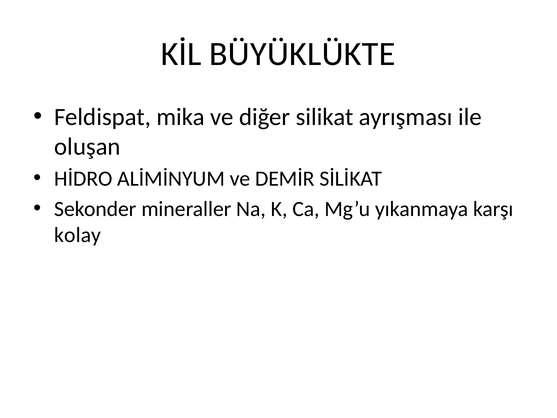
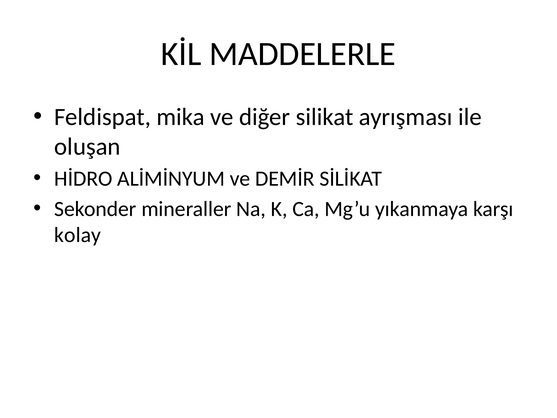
BÜYÜKLÜKTE: BÜYÜKLÜKTE -> MADDELERLE (303, 54)
